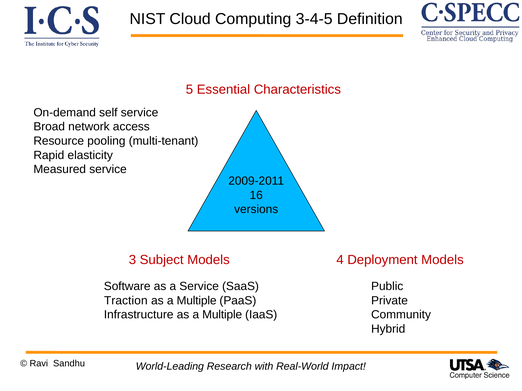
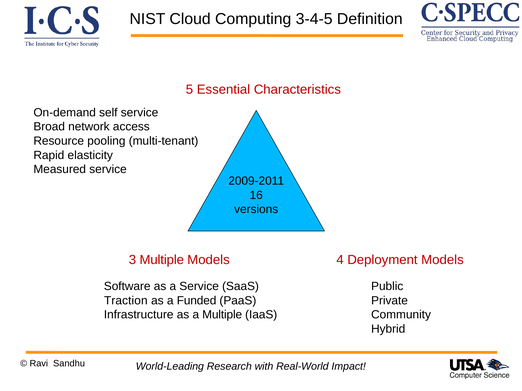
3 Subject: Subject -> Multiple (162, 260)
Multiple: Multiple -> Funded (197, 301)
